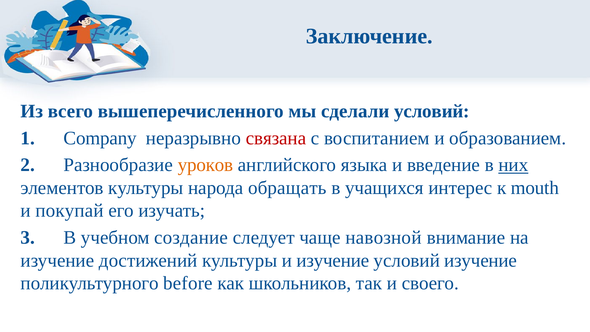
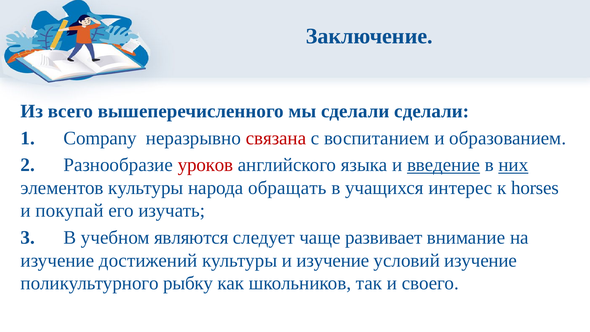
сделали условий: условий -> сделали (432, 111)
уроков colour: orange -> red (205, 165)
введение underline: none -> present (444, 165)
mouth: mouth -> horses (535, 188)
создание: создание -> являются (191, 237)
навозной: навозной -> развивает (384, 237)
before: before -> рыбку (188, 283)
